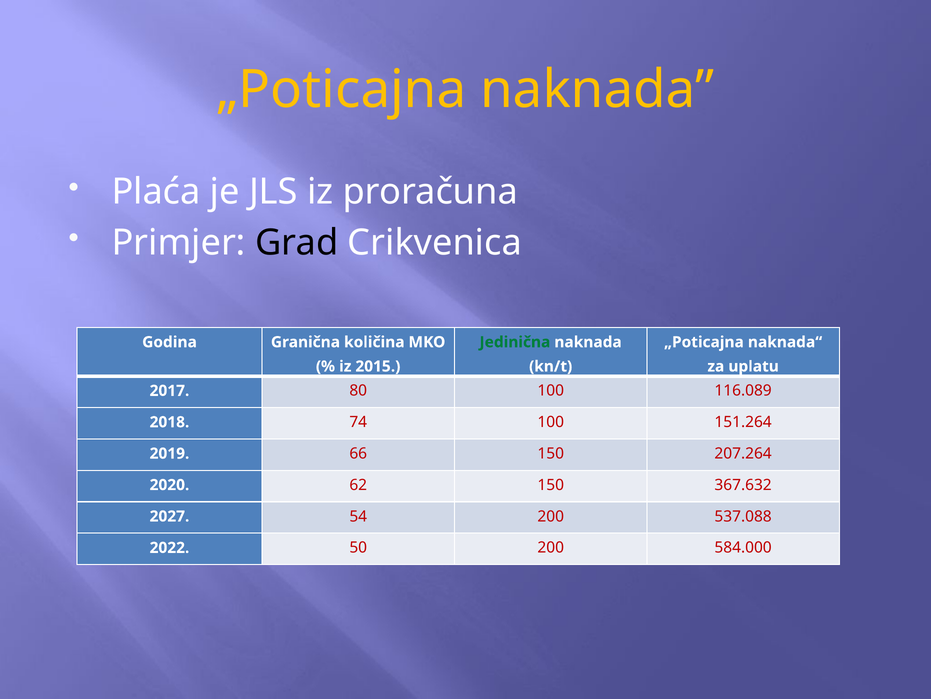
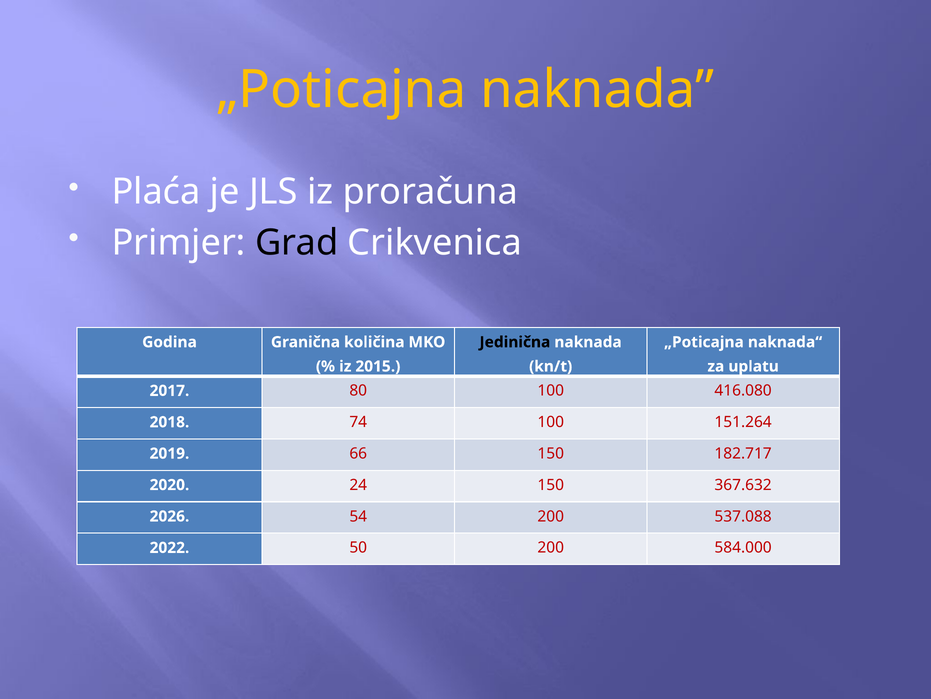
Jedinična colour: green -> black (515, 342)
116.089: 116.089 -> 416.080 (743, 390)
207.264: 207.264 -> 182.717 (743, 453)
62: 62 -> 24 (358, 484)
2027: 2027 -> 2026 (169, 516)
